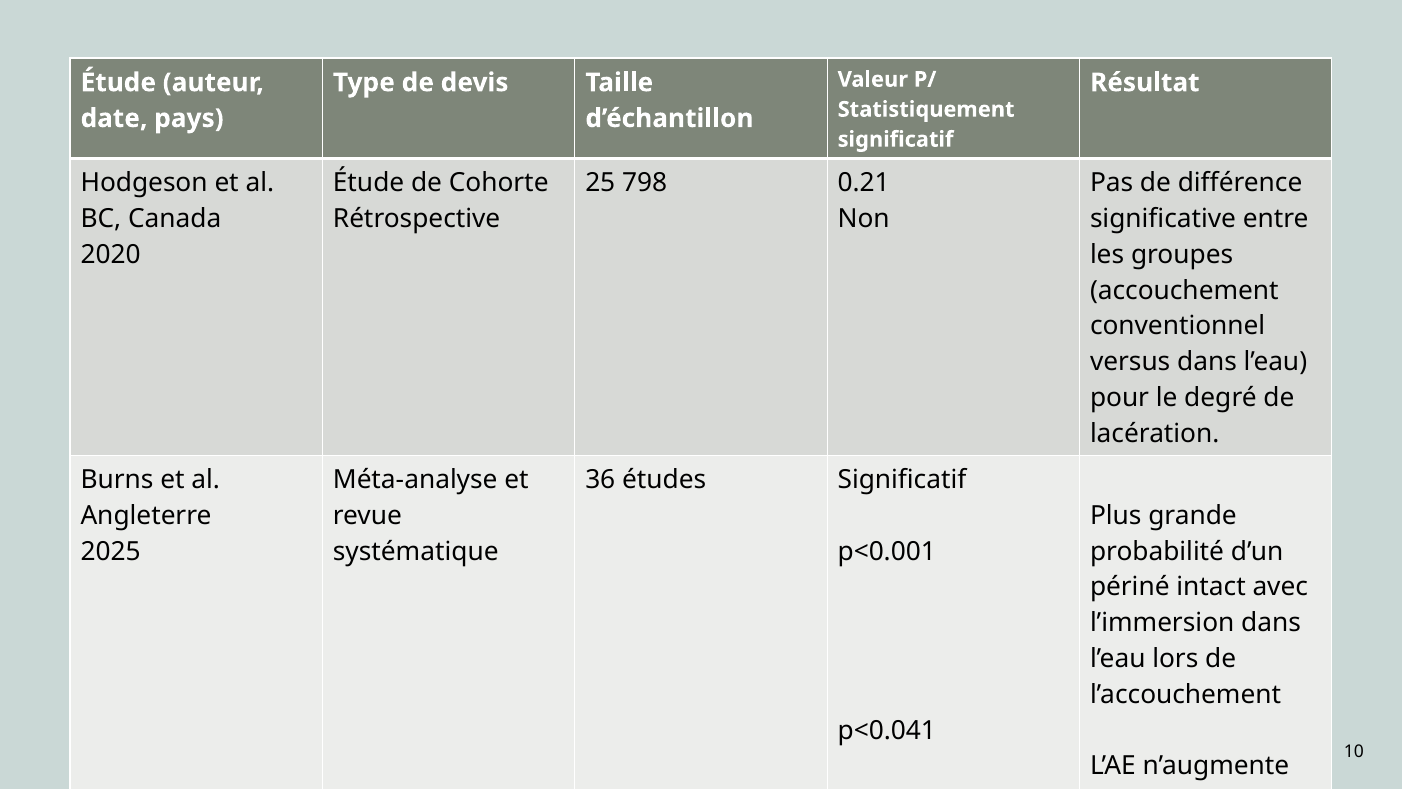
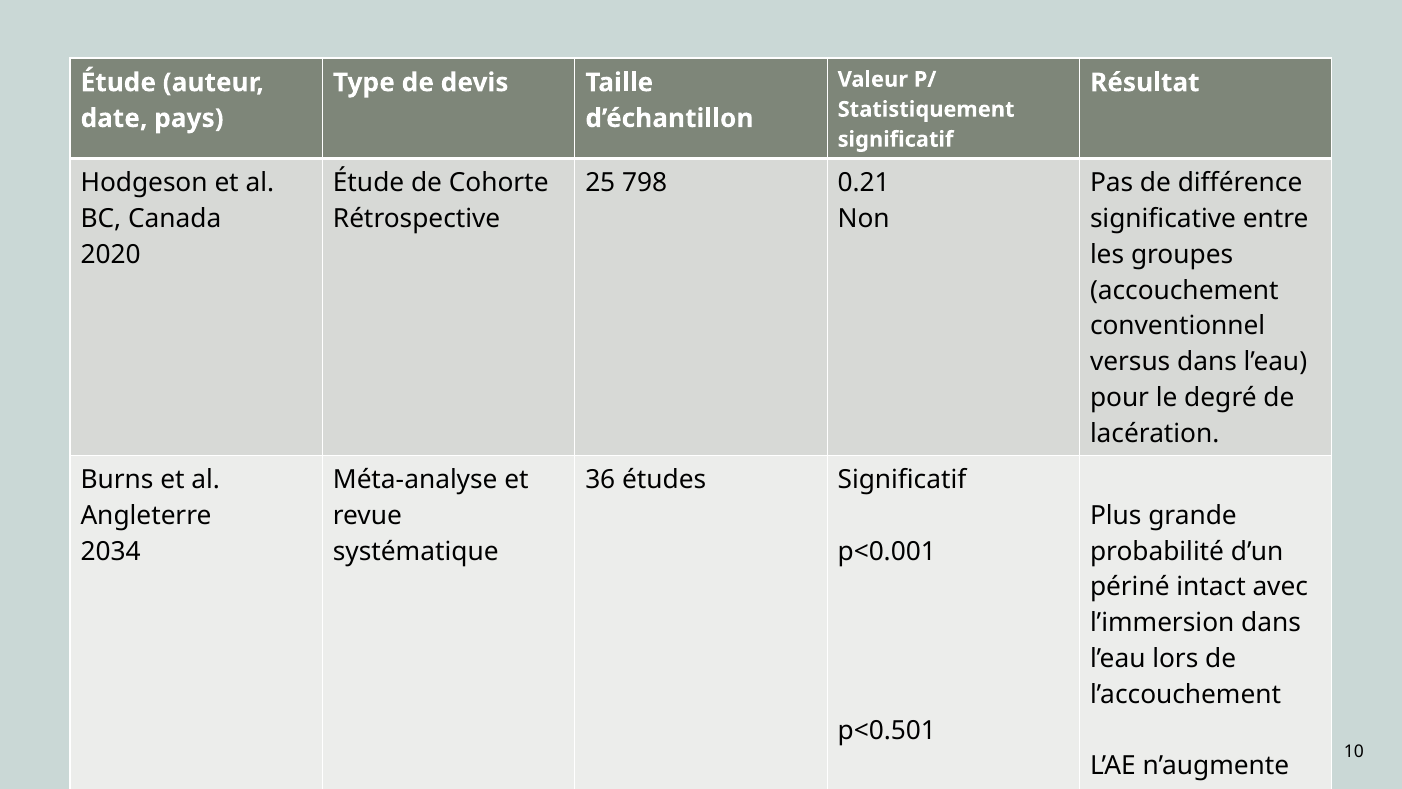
2025: 2025 -> 2034 (111, 551)
p<0.041: p<0.041 -> p<0.501 (887, 730)
